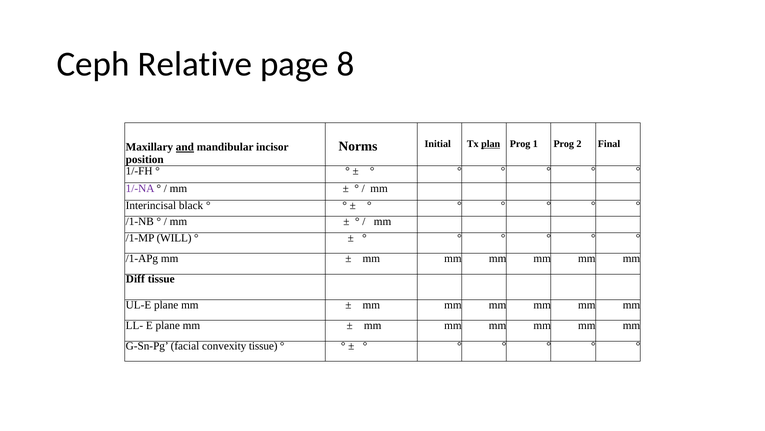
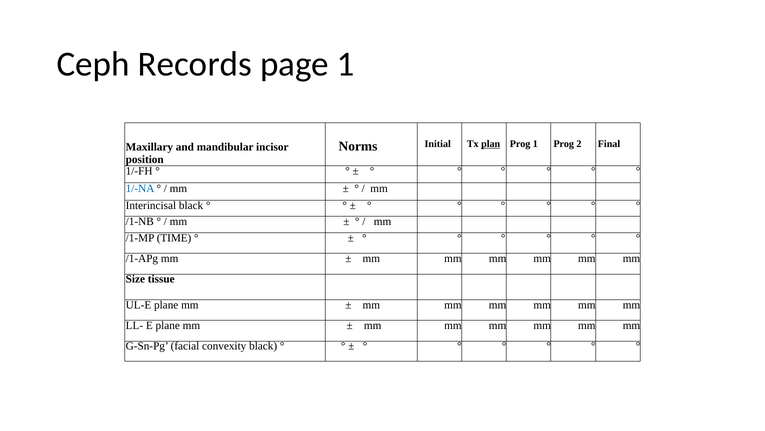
Relative: Relative -> Records (195, 64)
page 8: 8 -> 1 (346, 64)
and underline: present -> none (185, 147)
1/-NA colour: purple -> blue (140, 188)
WILL: WILL -> TIME (174, 238)
Diff: Diff -> Size (135, 279)
convexity tissue: tissue -> black (263, 345)
